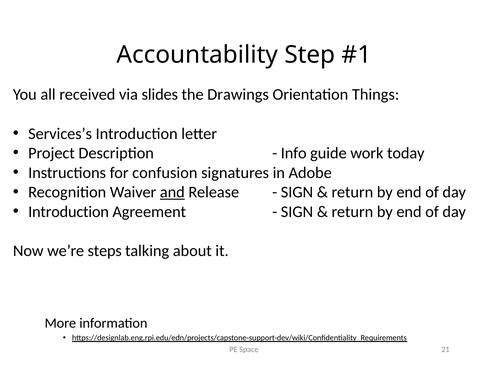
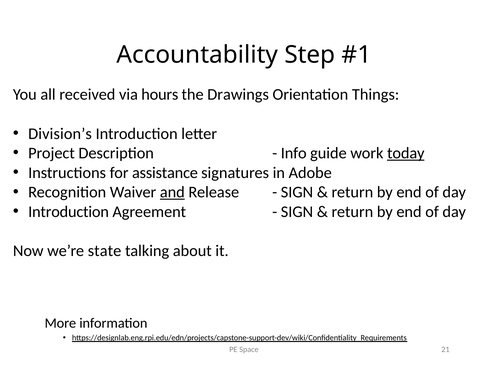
slides: slides -> hours (160, 95)
Services’s: Services’s -> Division’s (60, 134)
today underline: none -> present (406, 153)
confusion: confusion -> assistance (165, 173)
steps: steps -> state (105, 251)
